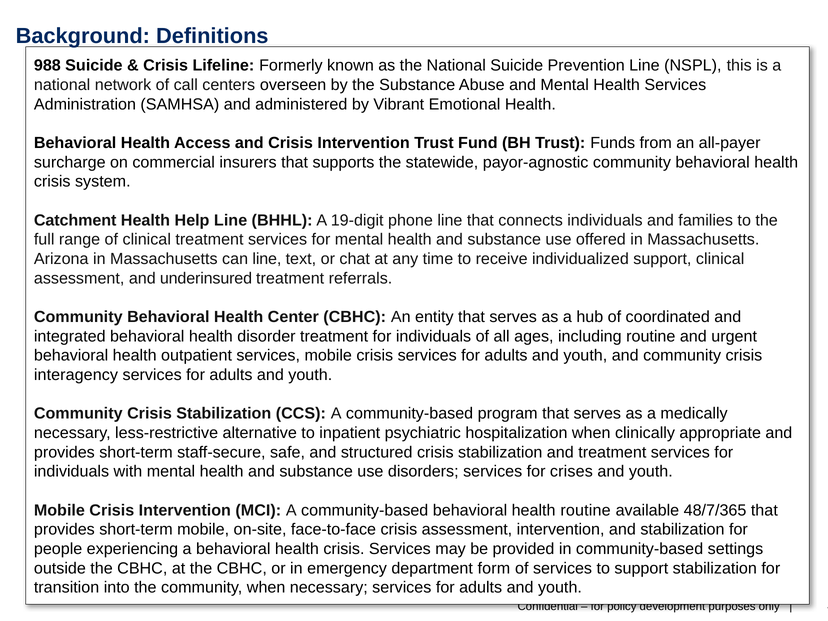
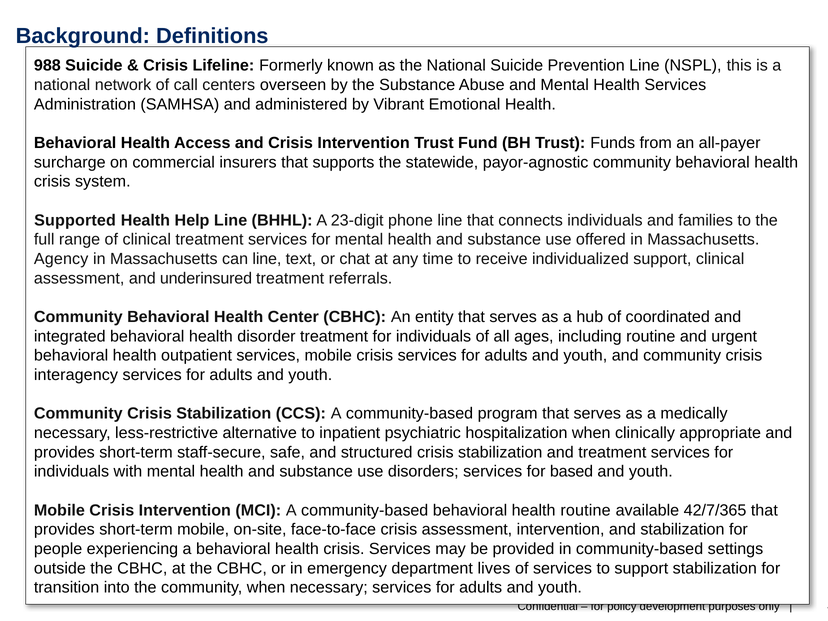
Catchment: Catchment -> Supported (75, 220)
19-digit: 19-digit -> 23-digit (357, 220)
Arizona: Arizona -> Agency (61, 259)
crises: crises -> based (572, 472)
48/7/365: 48/7/365 -> 42/7/365 (715, 510)
form: form -> lives (494, 568)
